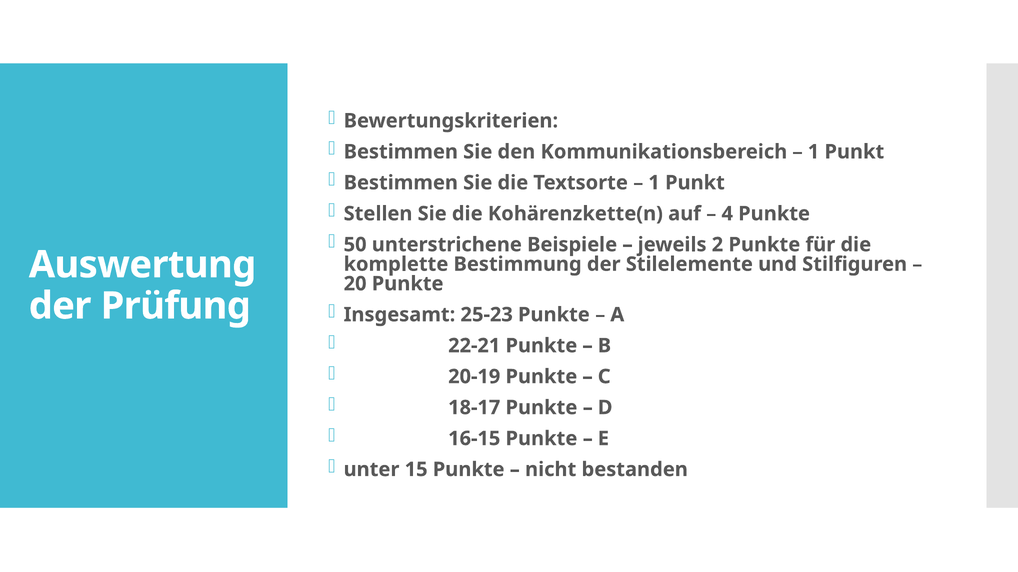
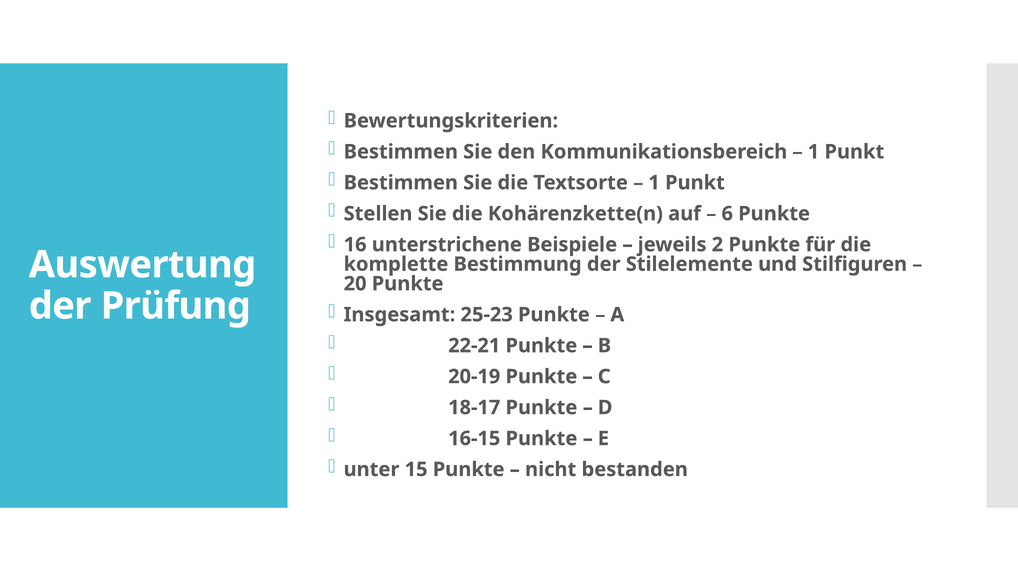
4: 4 -> 6 (727, 214)
50: 50 -> 16 (355, 245)
